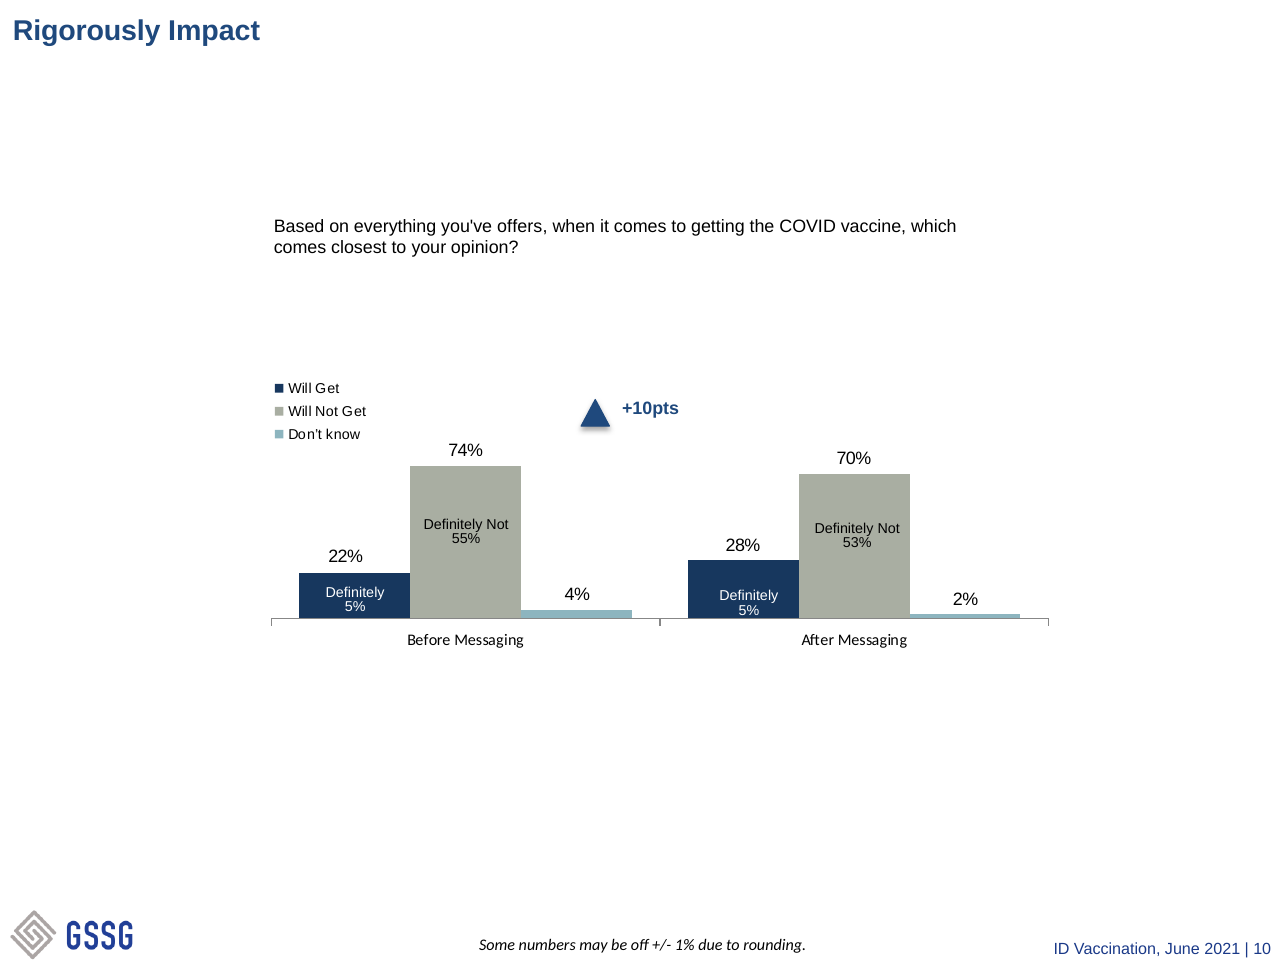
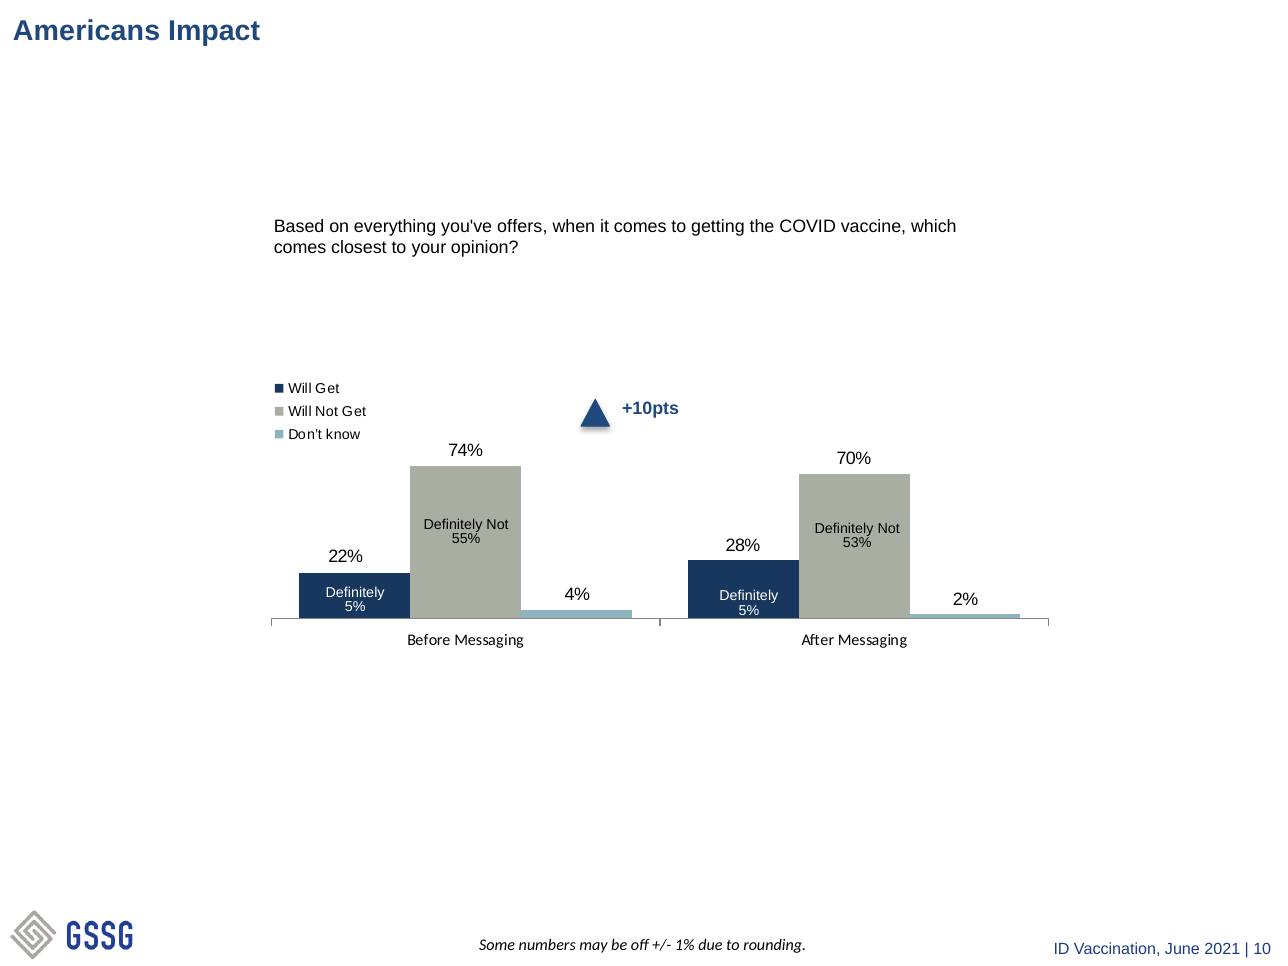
Rigorously: Rigorously -> Americans (87, 31)
